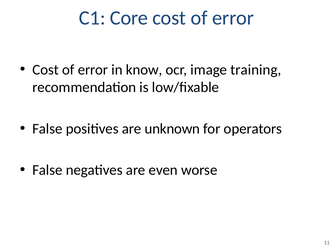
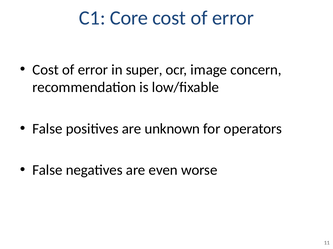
know: know -> super (144, 70)
training: training -> concern (256, 70)
